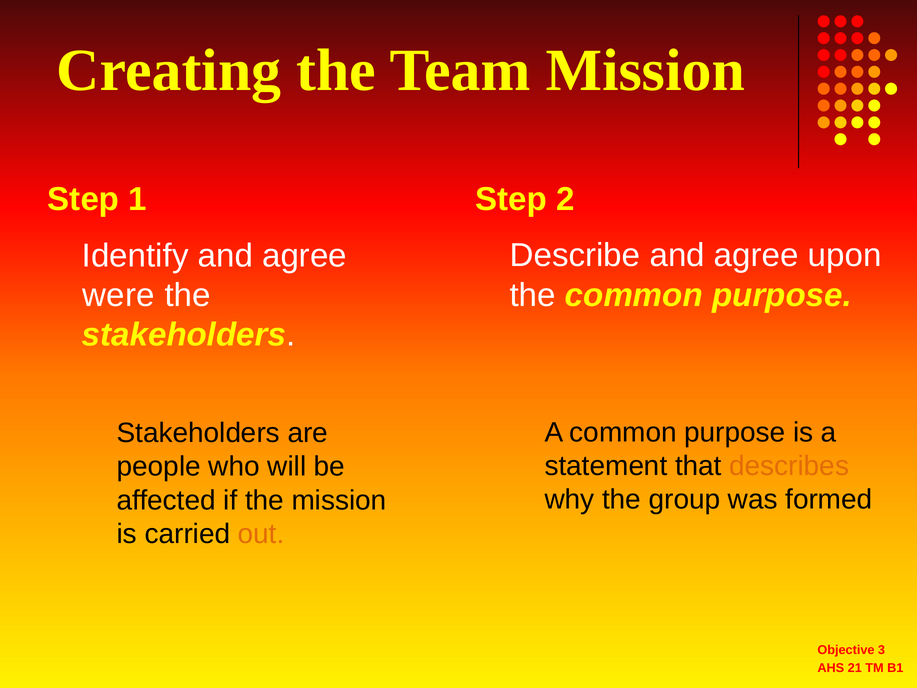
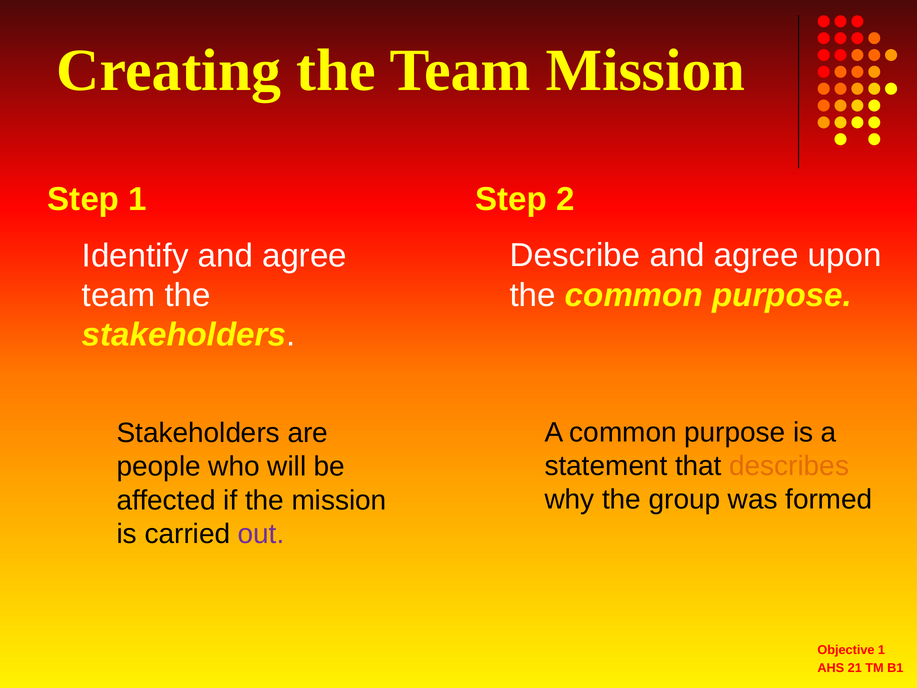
were: were -> team (119, 295)
out colour: orange -> purple (261, 534)
Objective 3: 3 -> 1 (882, 650)
